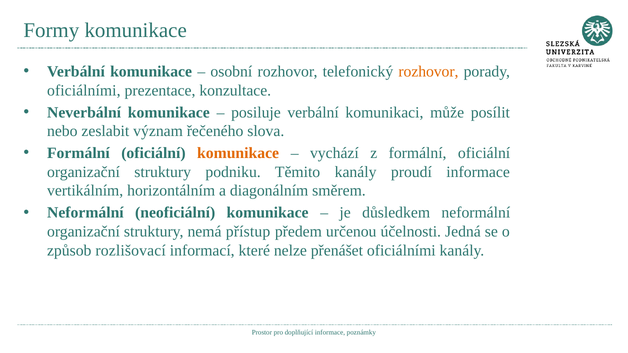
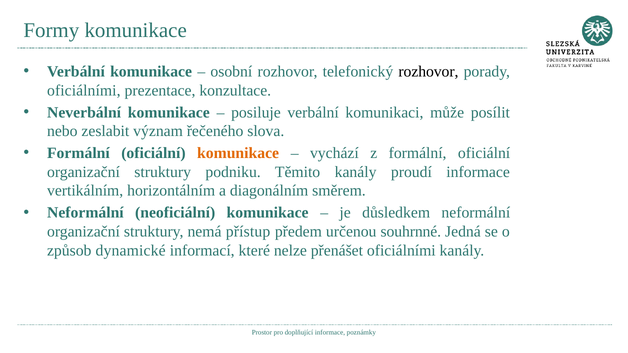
rozhovor colour: orange -> black (428, 72)
účelnosti: účelnosti -> souhrnné (411, 232)
rozlišovací: rozlišovací -> dynamické (131, 251)
